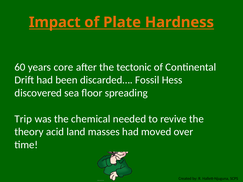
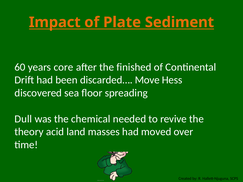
Hardness: Hardness -> Sediment (179, 22)
tectonic: tectonic -> finished (134, 67)
Fossil: Fossil -> Move (147, 80)
Trip: Trip -> Dull (23, 119)
